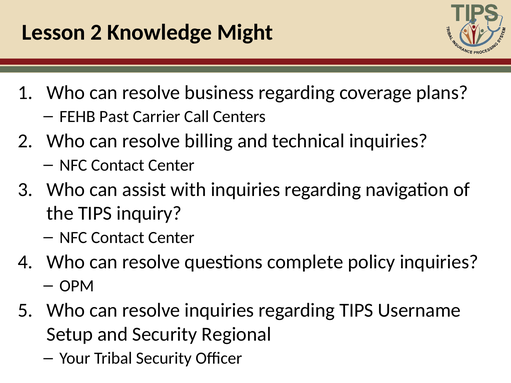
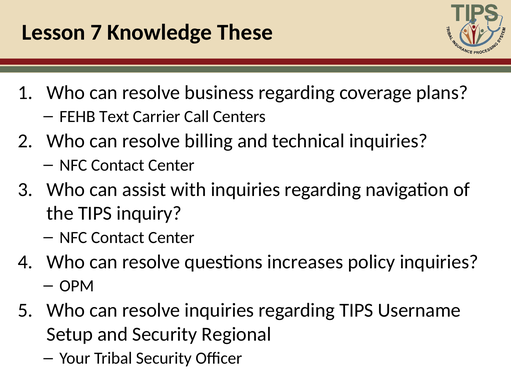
Lesson 2: 2 -> 7 (96, 32)
Might: Might -> These (245, 32)
Past: Past -> Text (114, 117)
complete: complete -> increases (305, 262)
